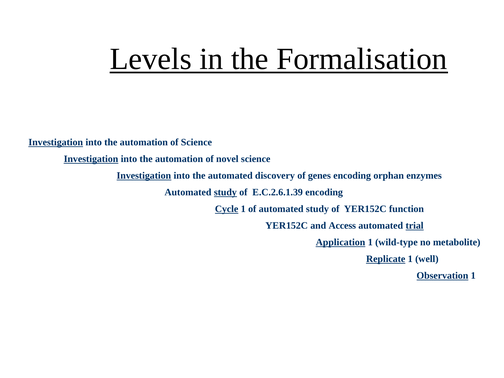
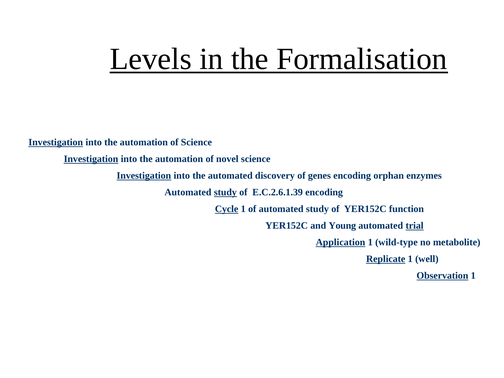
Access: Access -> Young (342, 226)
